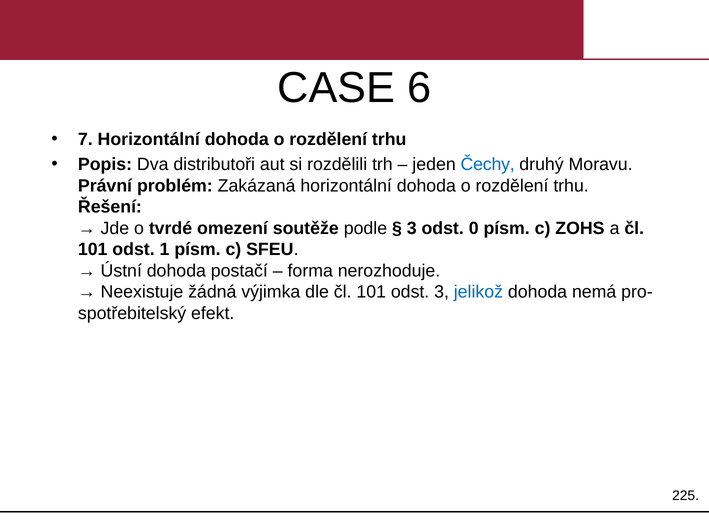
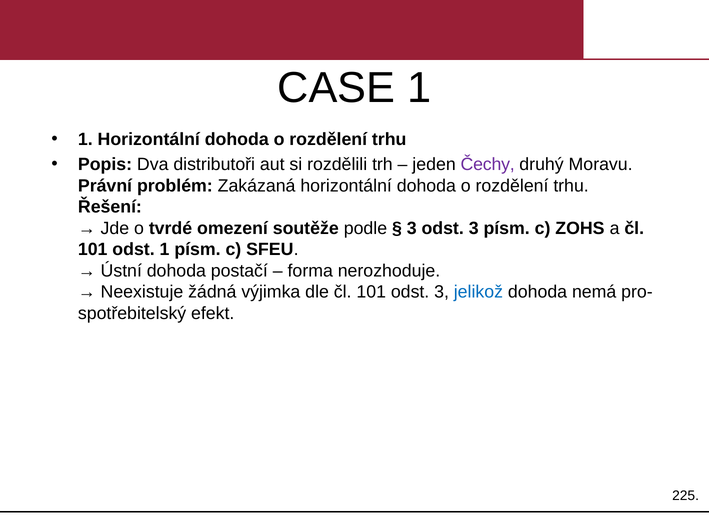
CASE 6: 6 -> 1 (419, 88)
7: 7 -> 1 (85, 139)
Čechy colour: blue -> purple (488, 164)
3 odst 0: 0 -> 3 (474, 228)
